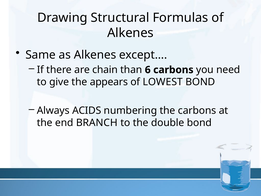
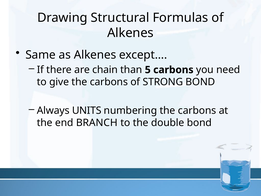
6: 6 -> 5 (148, 70)
give the appears: appears -> carbons (109, 82)
LOWEST: LOWEST -> STRONG (163, 82)
ACIDS: ACIDS -> UNITS (87, 110)
